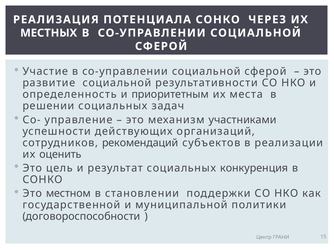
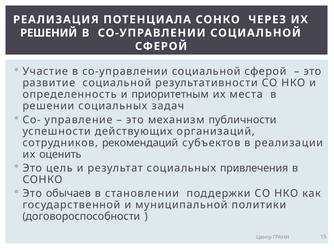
МЕСТНЫХ: МЕСТНЫХ -> РЕШЕНИЙ (49, 33)
участниками: участниками -> публичности (243, 120)
конкуренция: конкуренция -> привлечения (254, 168)
местном: местном -> обычаев (68, 194)
